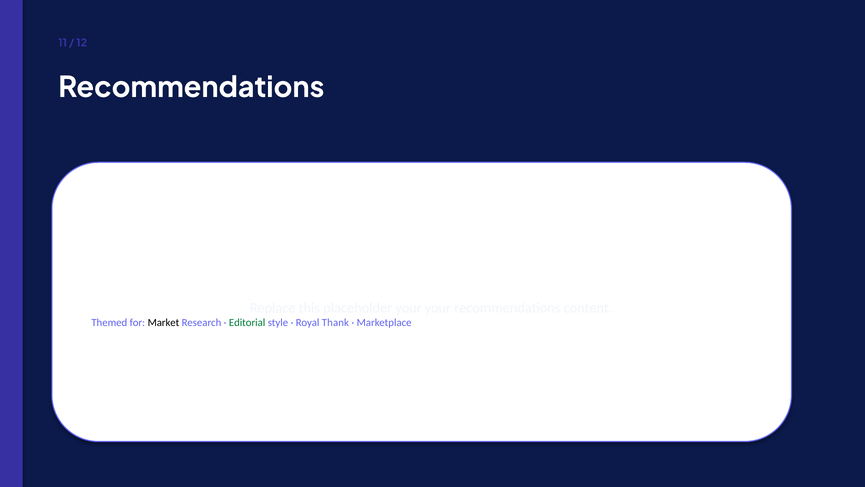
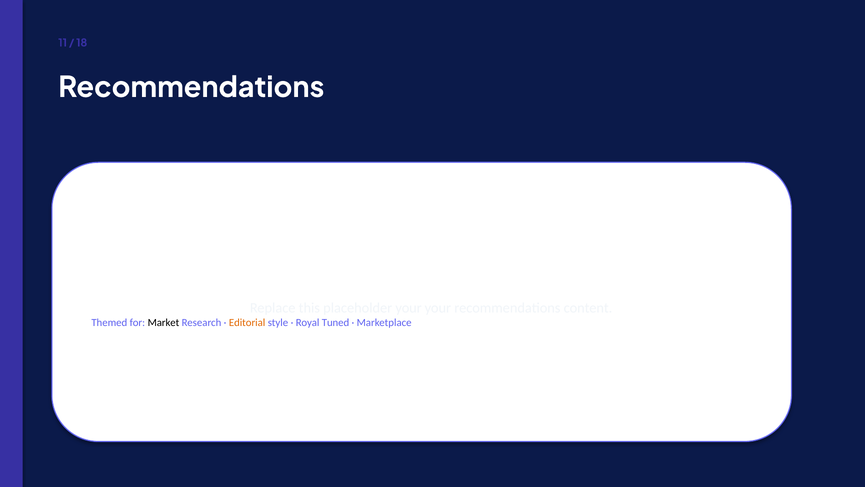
12: 12 -> 18 (82, 43)
Editorial colour: green -> orange (247, 322)
Thank: Thank -> Tuned (336, 322)
